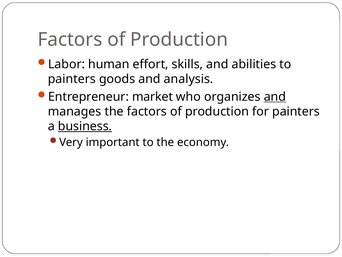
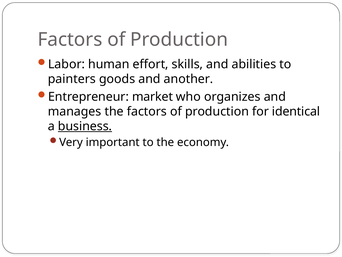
analysis: analysis -> another (189, 79)
and underline: present -> none (275, 96)
for painters: painters -> identical (296, 111)
